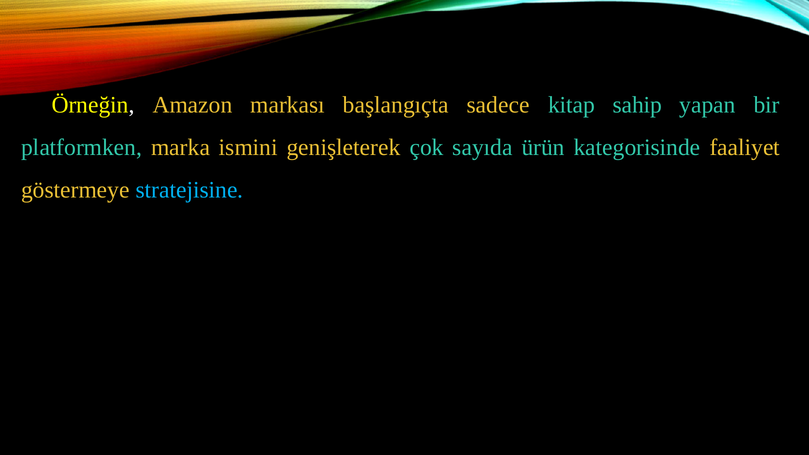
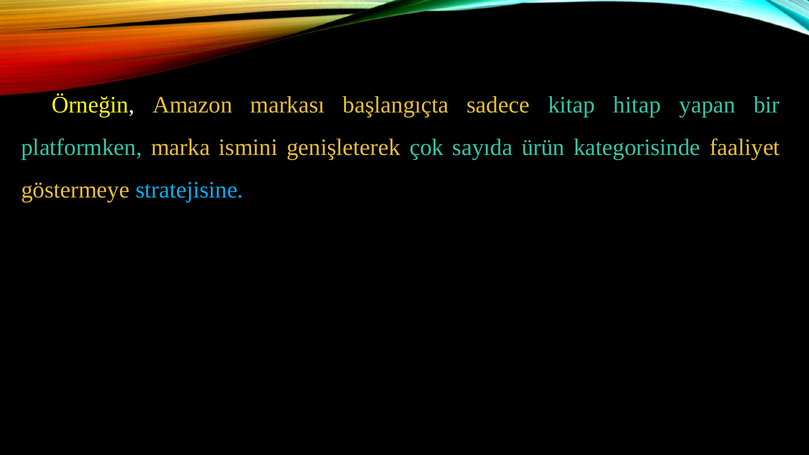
sahip: sahip -> hitap (637, 105)
